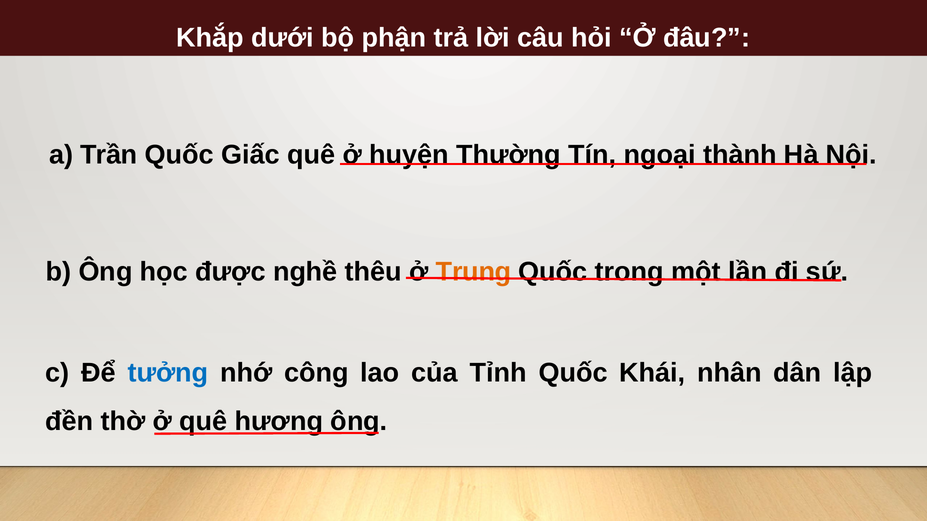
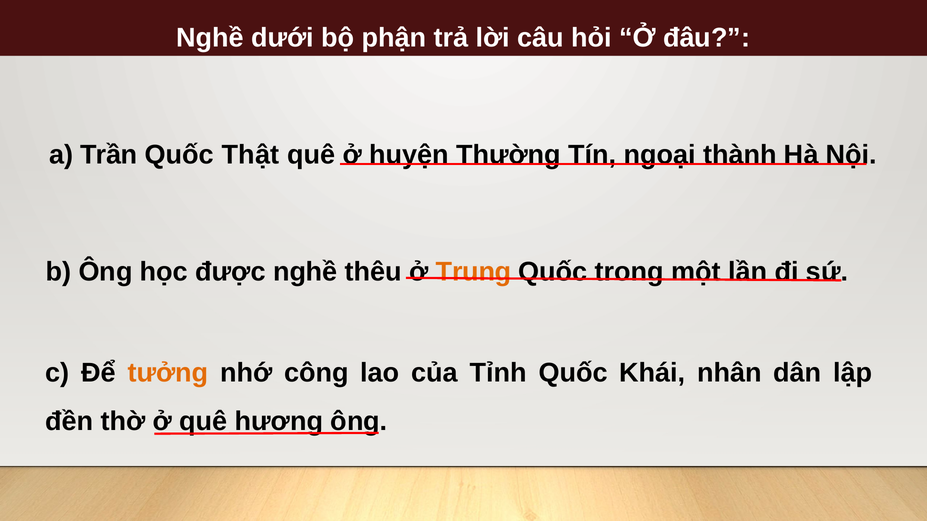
Khắp: Khắp -> Nghề (210, 38)
Giấc: Giấc -> Thật (250, 155)
tưởng colour: blue -> orange (168, 373)
